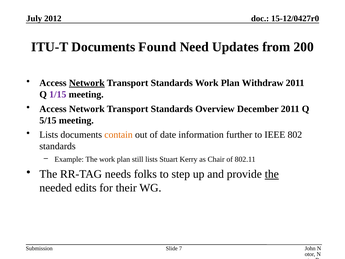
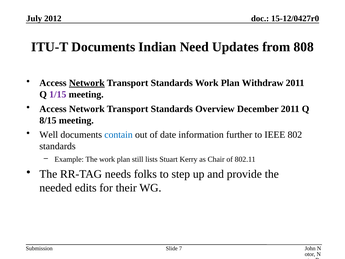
Found: Found -> Indian (157, 47)
200: 200 -> 808 (304, 47)
5/15: 5/15 -> 8/15 (48, 120)
Lists: Lists -> Well (49, 135)
contain colour: orange -> blue (119, 135)
the underline: present -> none (272, 174)
